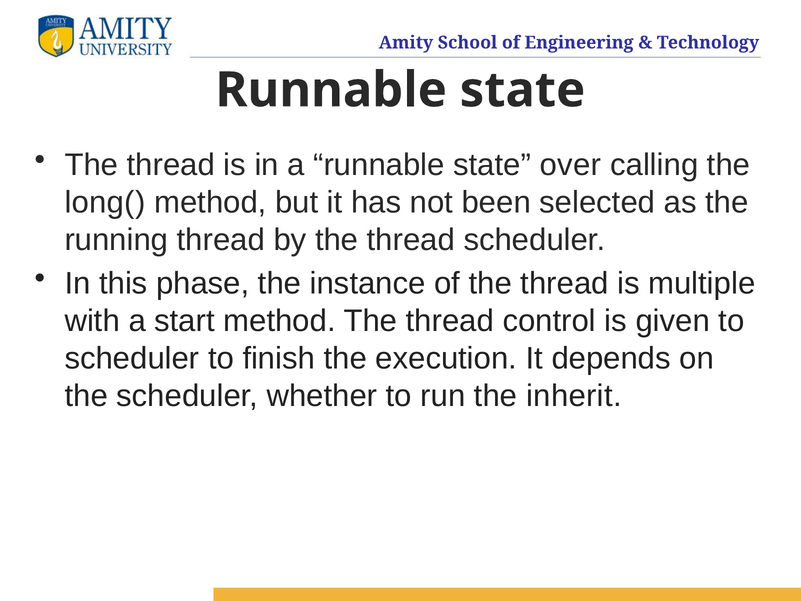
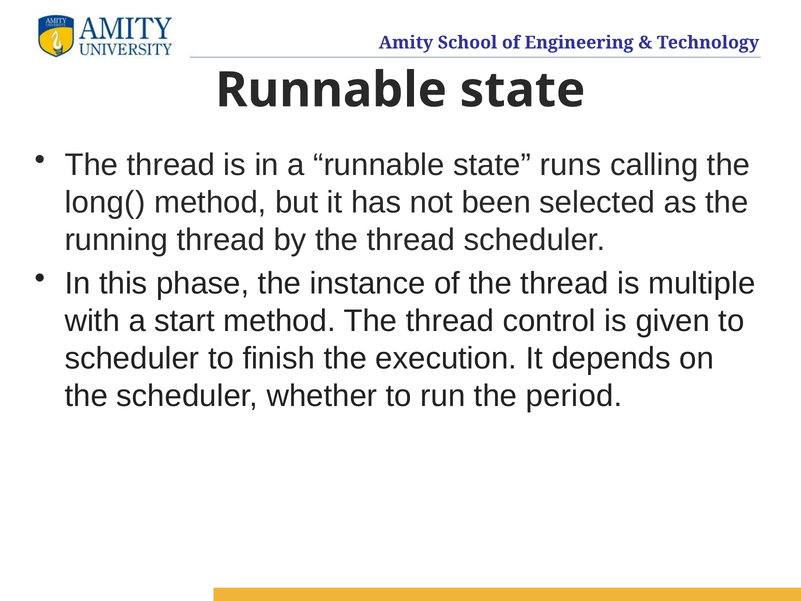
over: over -> runs (570, 165)
inherit: inherit -> period (574, 396)
